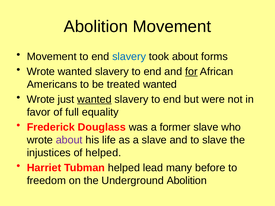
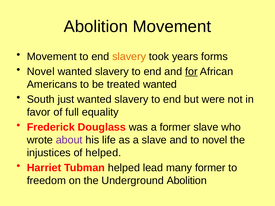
slavery colour: blue -> orange (129, 57)
took about: about -> years (185, 57)
Wrote: Wrote -> Novel (41, 72)
Wrote: Wrote -> South (41, 99)
wanted underline: present -> none (94, 99)
to slave: slave -> novel (215, 140)
many before: before -> former (210, 168)
